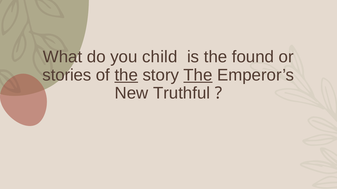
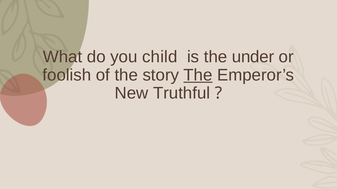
found: found -> under (253, 57)
stories: stories -> foolish (67, 75)
the underline: present -> none (126, 75)
